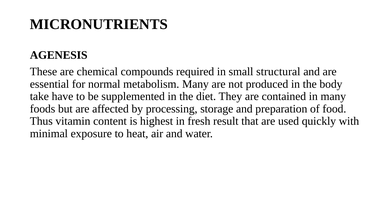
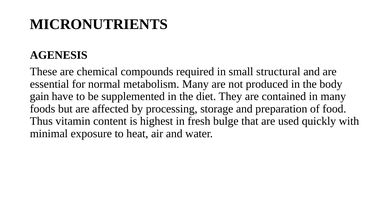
take: take -> gain (39, 96)
result: result -> bulge (226, 121)
